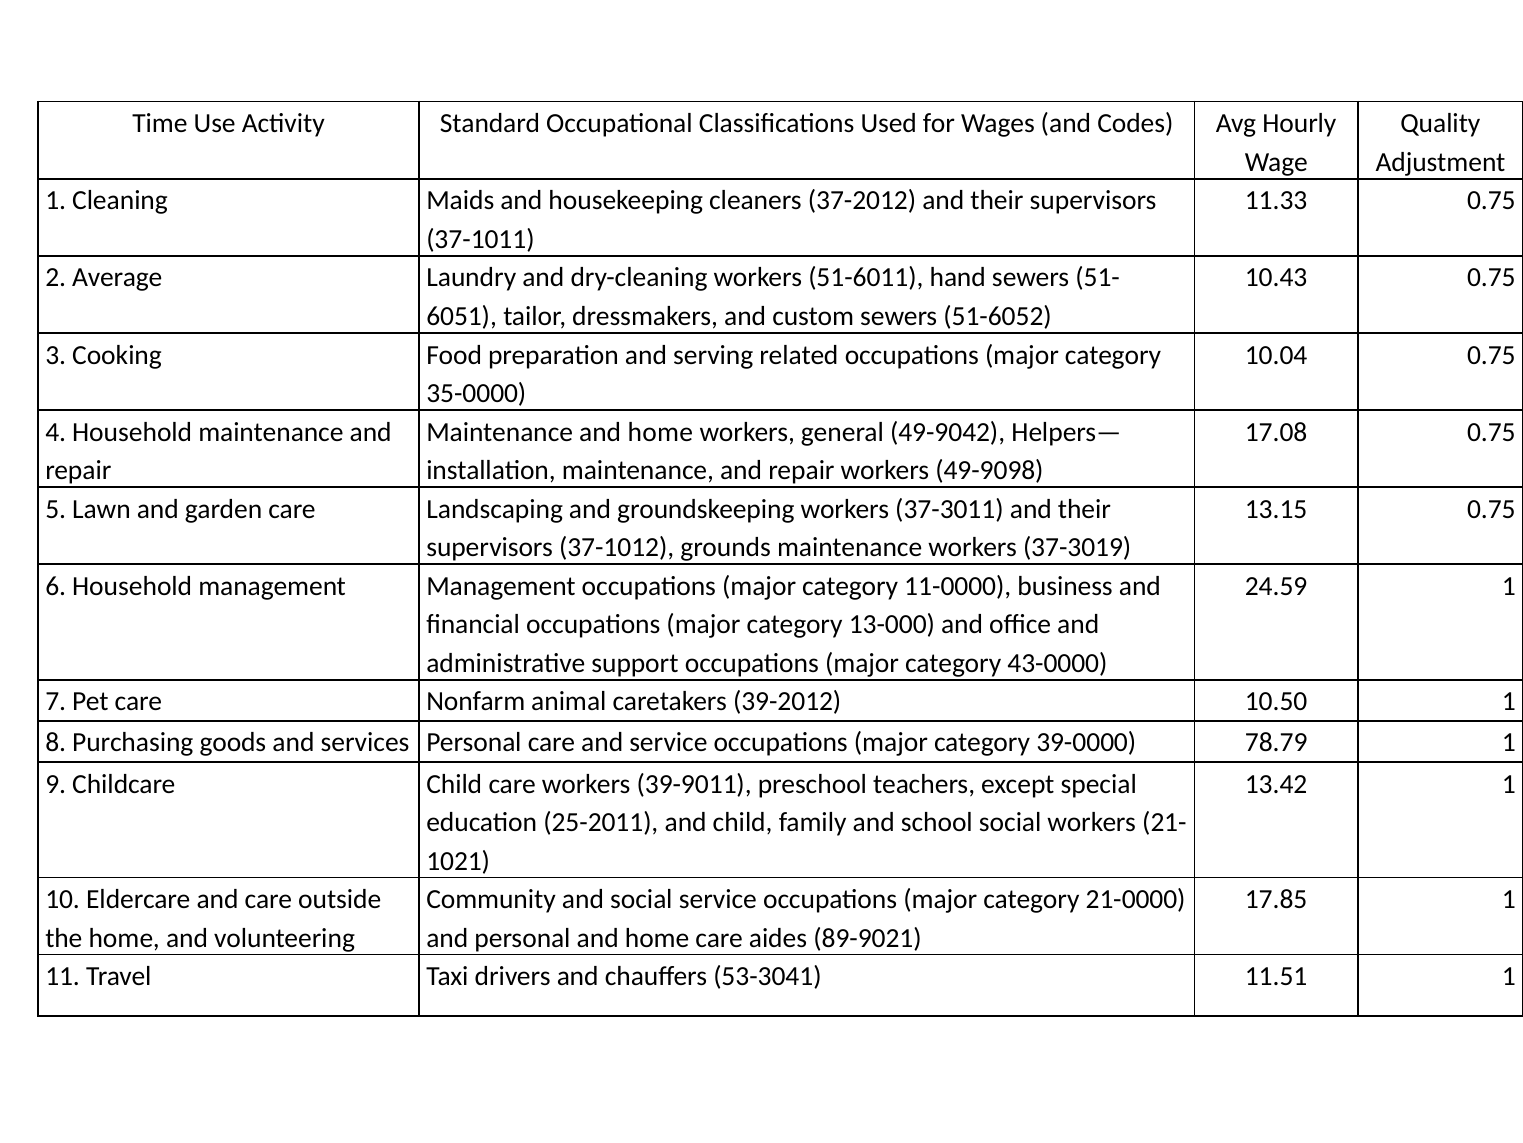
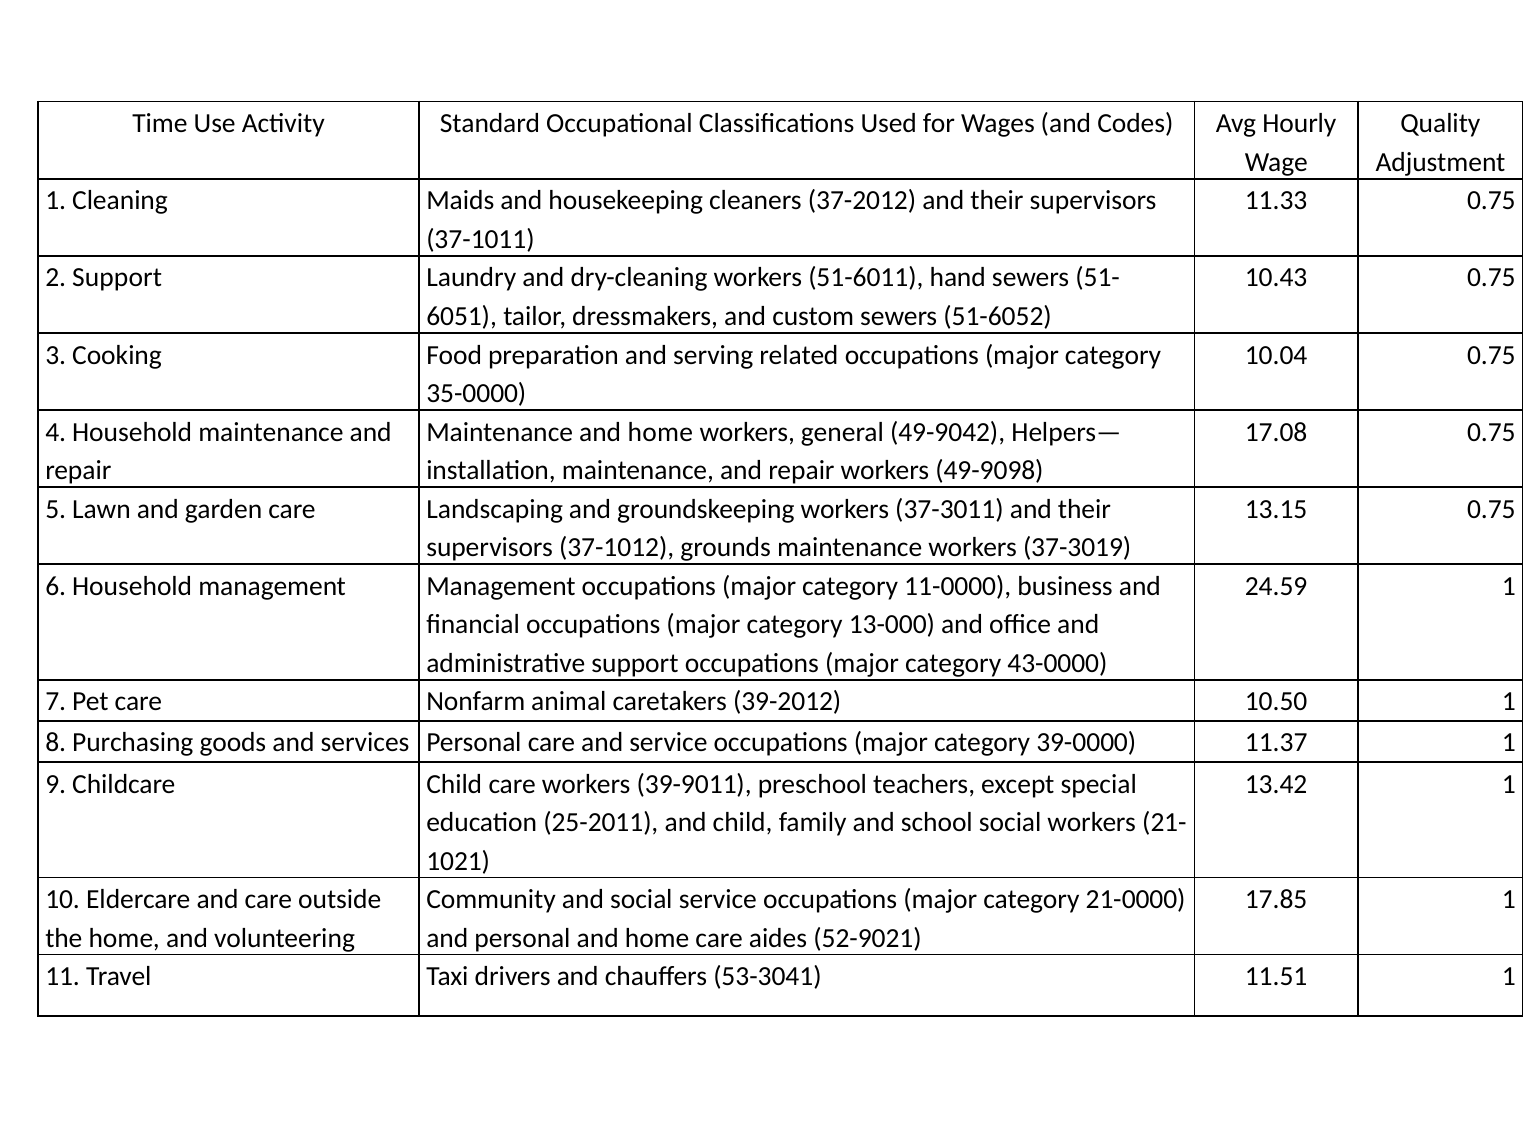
2 Average: Average -> Support (117, 278)
78.79: 78.79 -> 11.37 (1276, 742)
89-9021: 89-9021 -> 52-9021 (867, 937)
